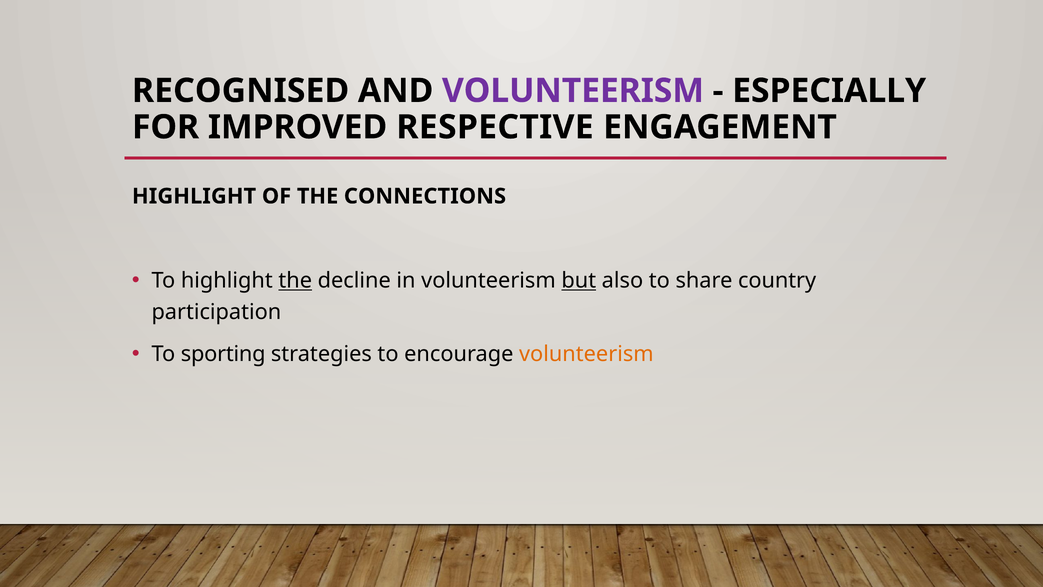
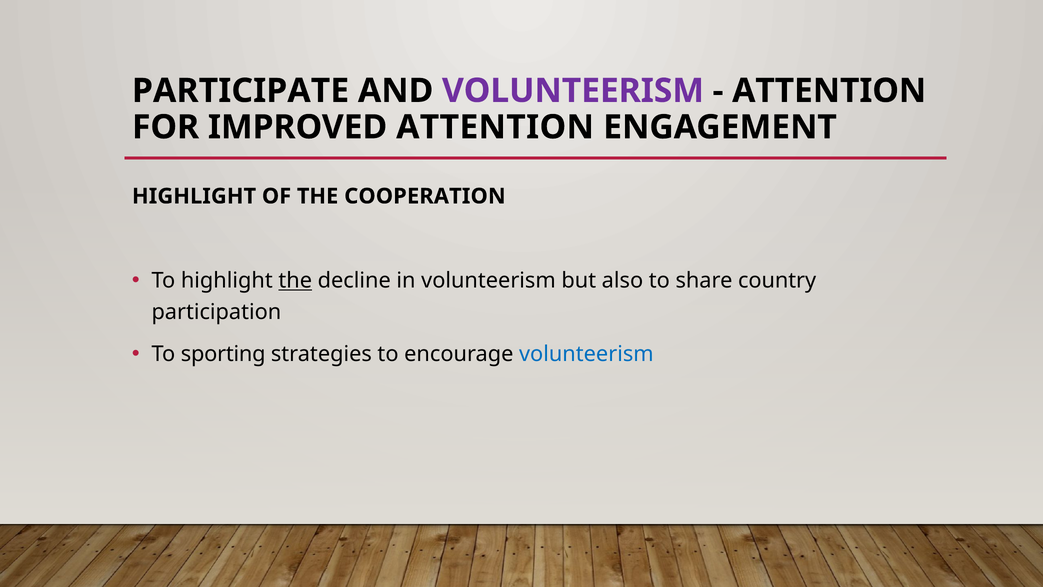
RECOGNISED: RECOGNISED -> PARTICIPATE (241, 91)
ESPECIALLY: ESPECIALLY -> ATTENTION (829, 91)
IMPROVED RESPECTIVE: RESPECTIVE -> ATTENTION (495, 127)
CONNECTIONS: CONNECTIONS -> COOPERATION (425, 196)
but underline: present -> none (579, 280)
volunteerism colour: orange -> blue (586, 354)
